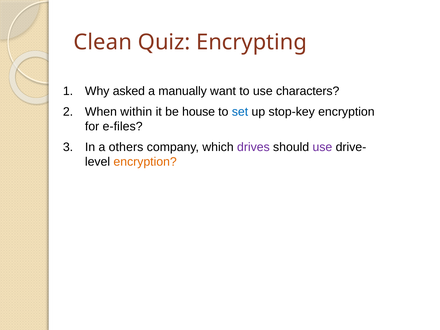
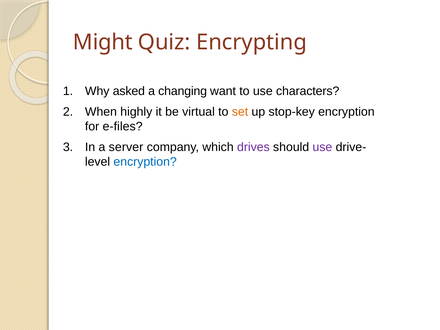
Clean: Clean -> Might (103, 42)
manually: manually -> changing (183, 91)
within: within -> highly (136, 112)
house: house -> virtual (199, 112)
set colour: blue -> orange (240, 112)
others: others -> server (126, 147)
encryption colour: orange -> blue (145, 162)
